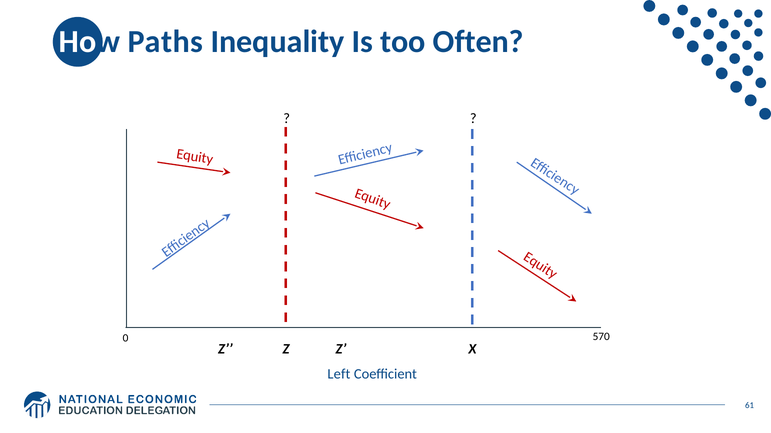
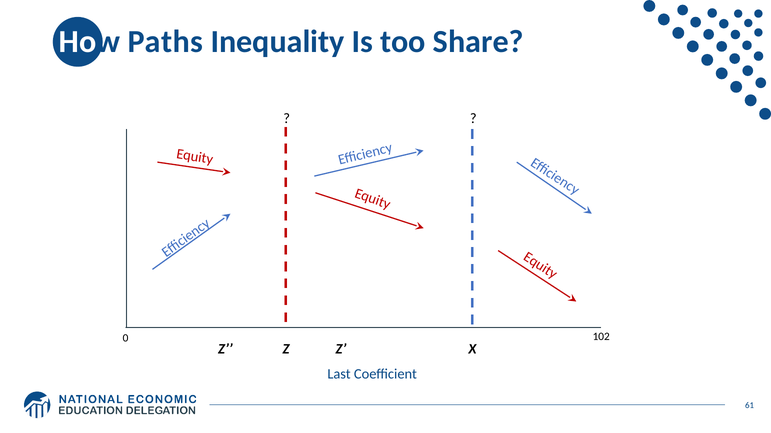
Often: Often -> Share (478, 42)
570: 570 -> 102 (601, 337)
Left: Left -> Last (339, 375)
